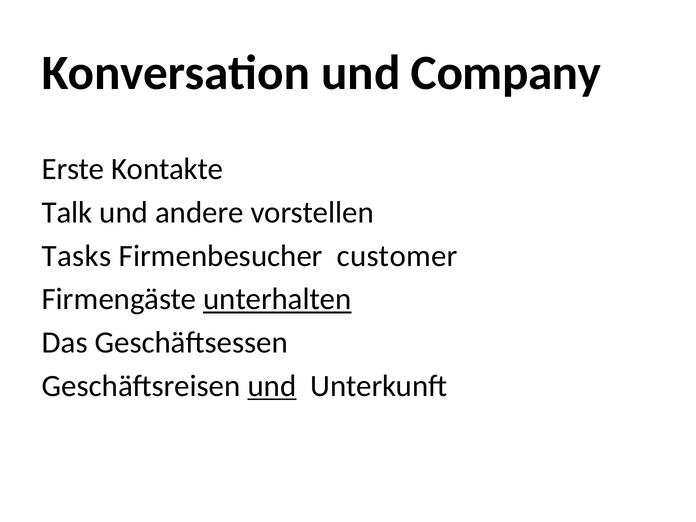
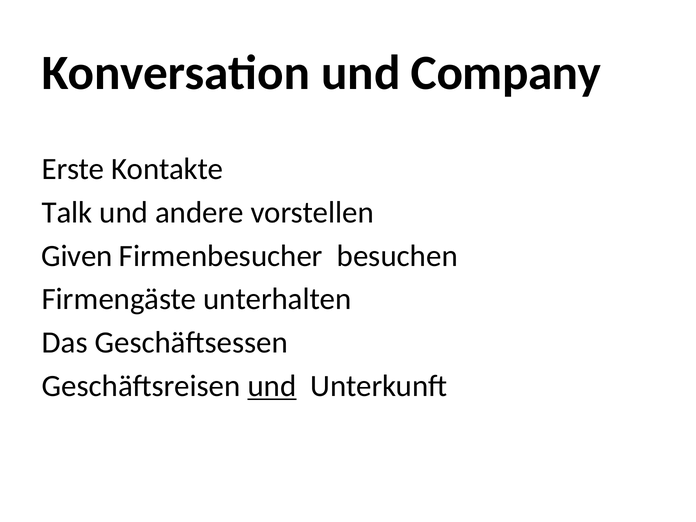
Tasks: Tasks -> Given (77, 256)
customer: customer -> besuchen (397, 256)
unterhalten underline: present -> none (277, 299)
